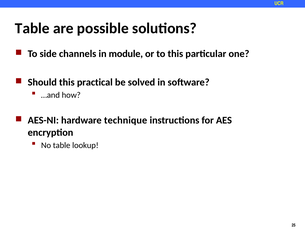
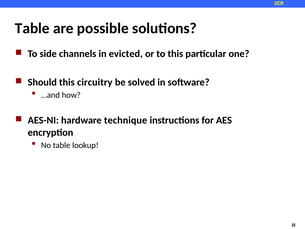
module: module -> evicted (126, 54)
practical: practical -> circuitry (95, 82)
